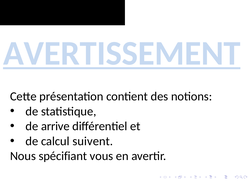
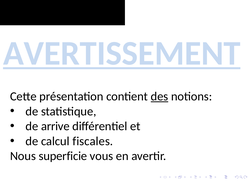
des underline: none -> present (159, 96)
suivent: suivent -> fiscales (93, 141)
spécifiant: spécifiant -> superficie (63, 156)
